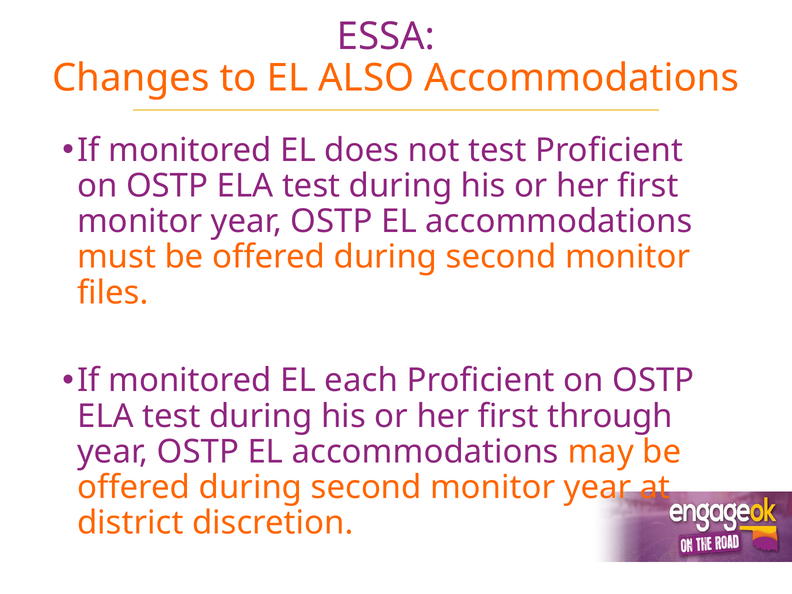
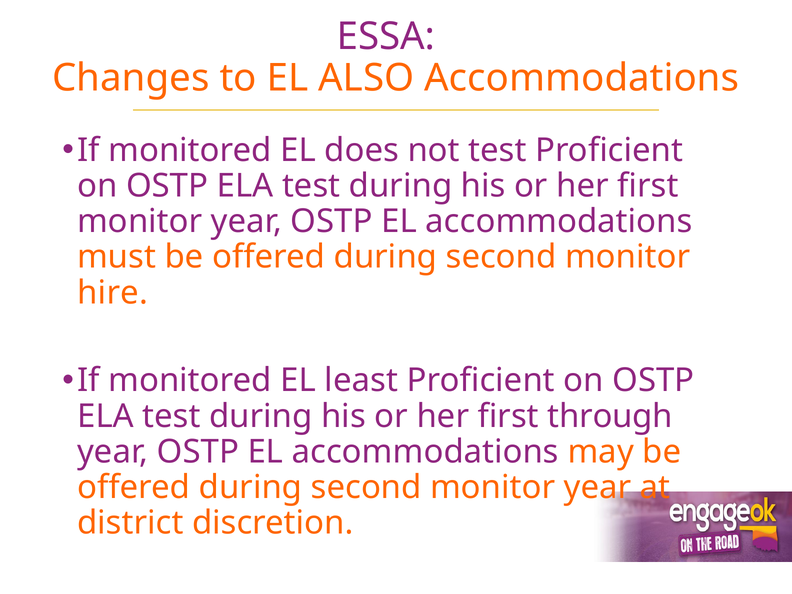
files: files -> hire (113, 293)
each: each -> least (361, 381)
